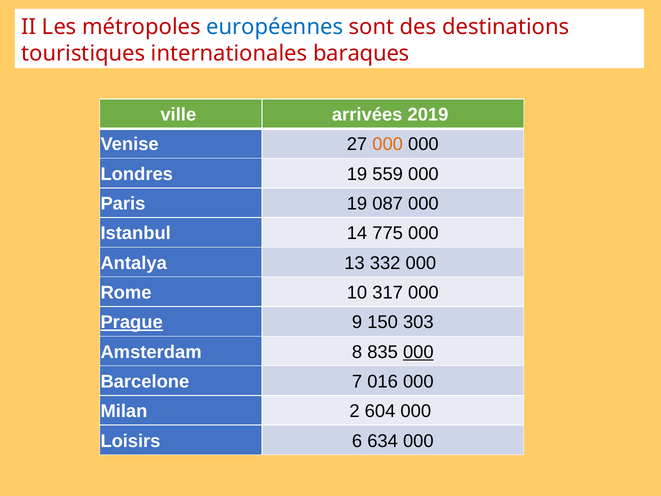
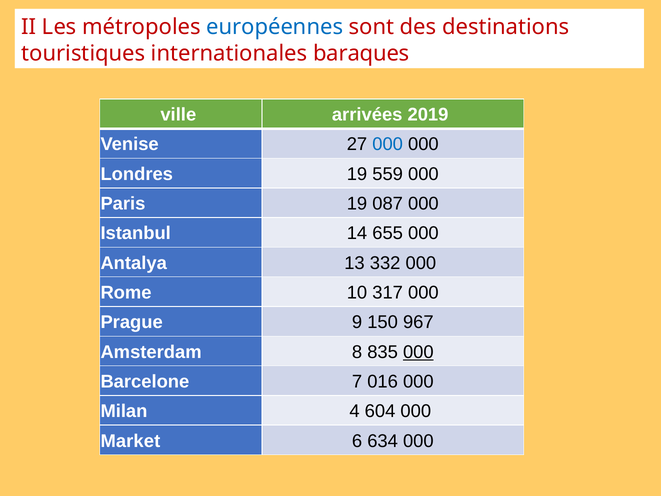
000 colour: orange -> blue (388, 144)
775: 775 -> 655 (388, 233)
Prague underline: present -> none (132, 322)
303: 303 -> 967 (418, 322)
2: 2 -> 4 (355, 411)
Loisirs: Loisirs -> Market (130, 441)
